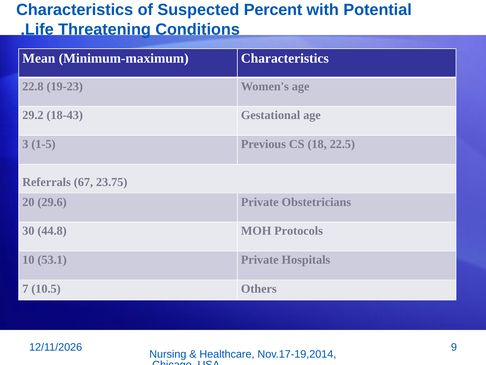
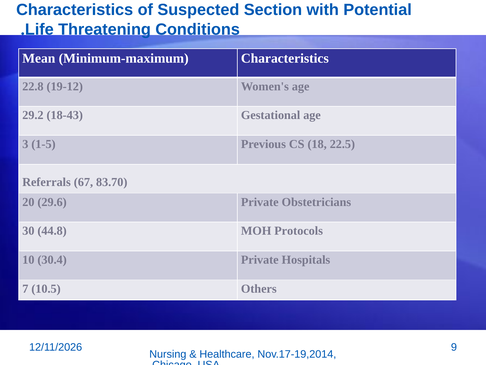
Percent: Percent -> Section (273, 10)
19-23: 19-23 -> 19-12 (65, 86)
23.75: 23.75 -> 83.70 (112, 182)
53.1: 53.1 -> 30.4 (52, 259)
